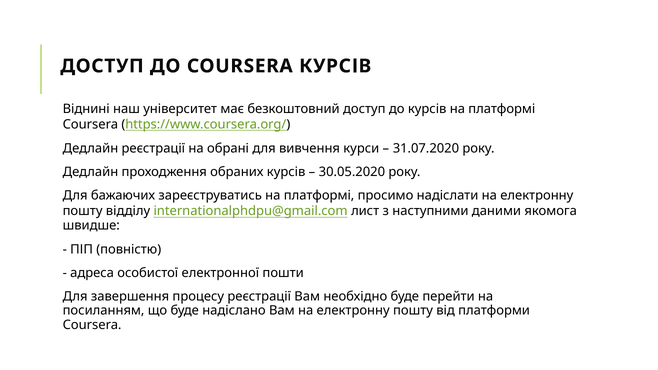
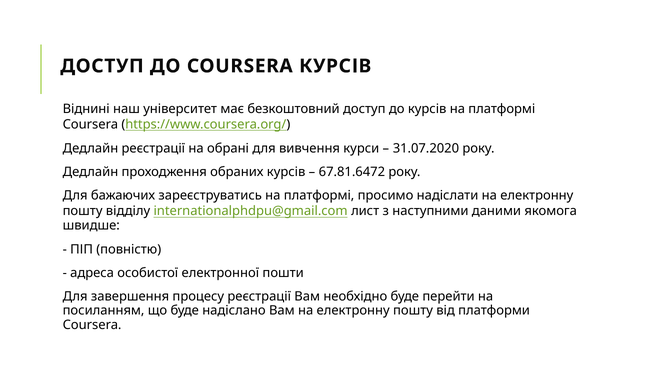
30.05.2020: 30.05.2020 -> 67.81.6472 (352, 172)
